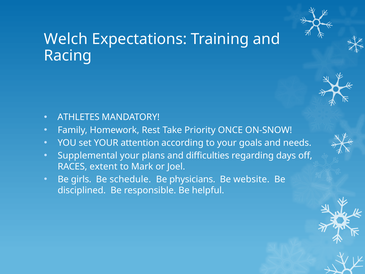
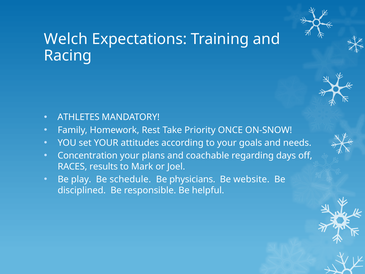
attention: attention -> attitudes (140, 143)
Supplemental: Supplemental -> Concentration (88, 155)
difficulties: difficulties -> coachable (208, 155)
extent: extent -> results (104, 166)
girls: girls -> play (81, 179)
